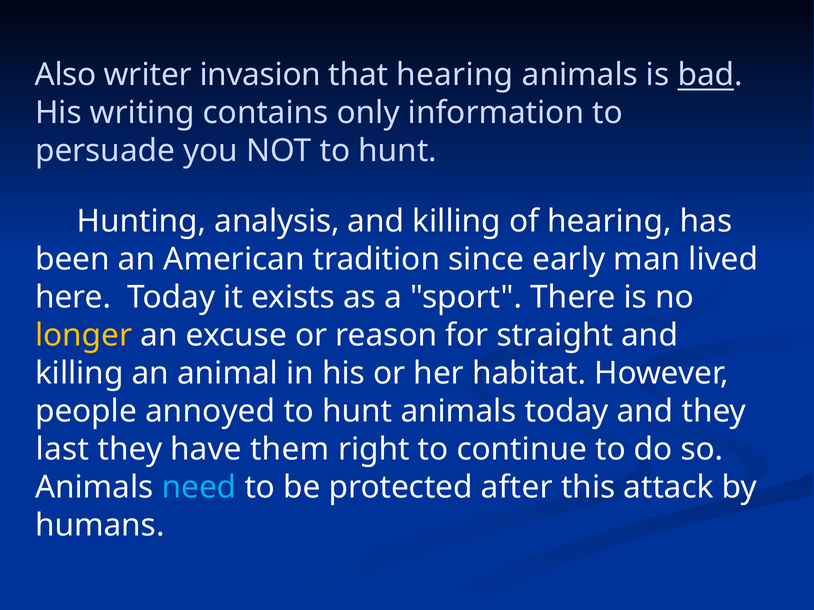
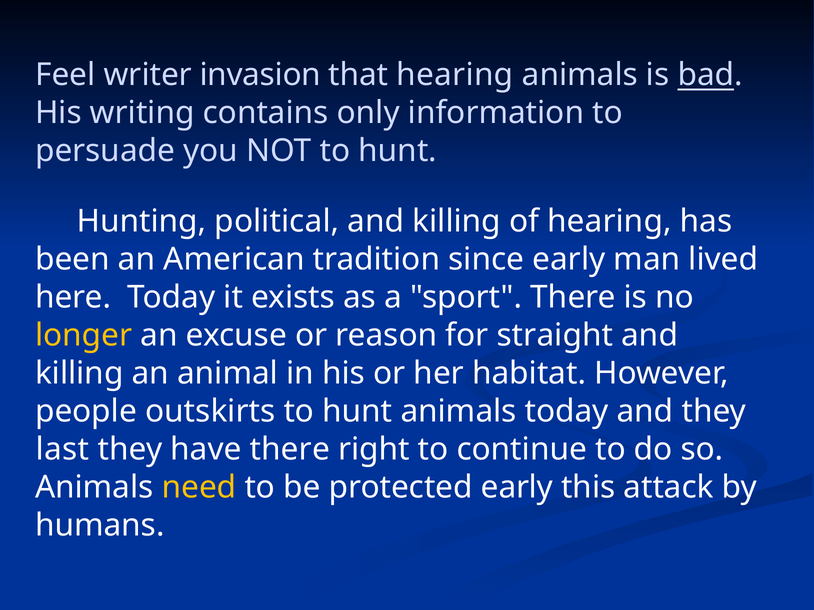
Also: Also -> Feel (65, 75)
analysis: analysis -> political (277, 222)
annoyed: annoyed -> outskirts (210, 412)
have them: them -> there (290, 450)
need colour: light blue -> yellow (199, 488)
protected after: after -> early (517, 488)
